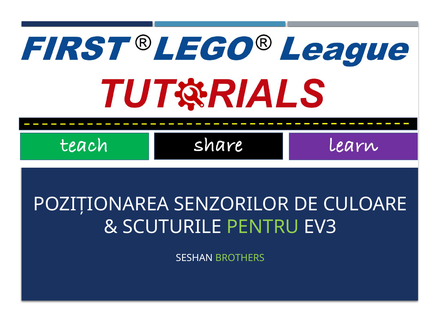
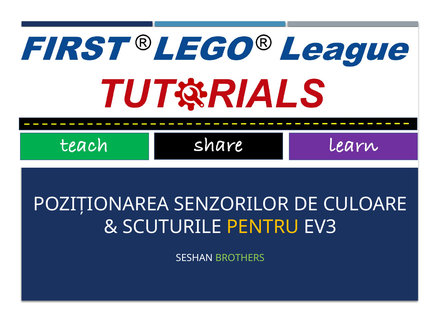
PENTRU colour: light green -> yellow (263, 227)
